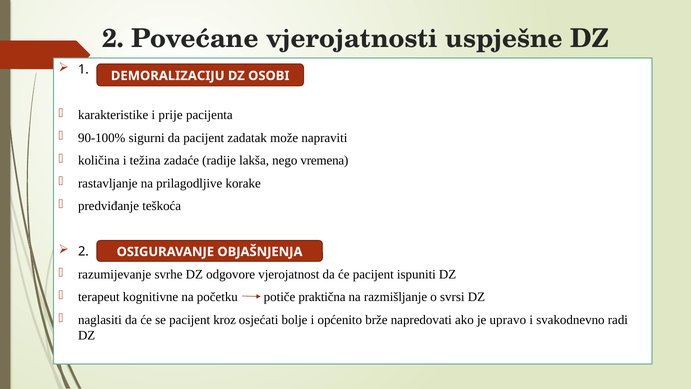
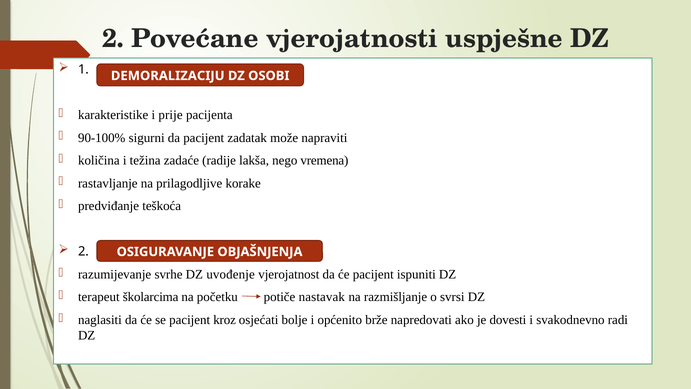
odgovore: odgovore -> uvođenje (231, 274)
kognitivne: kognitivne -> školarcima (151, 297)
praktična: praktična -> nastavak (322, 297)
upravo: upravo -> dovesti (508, 320)
